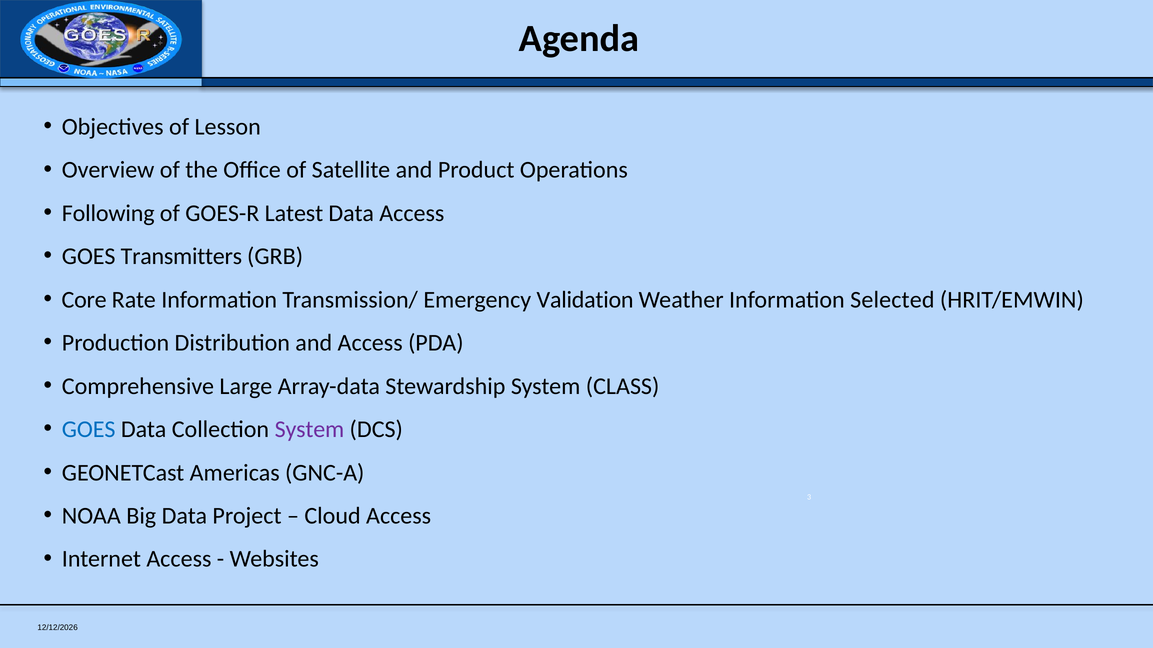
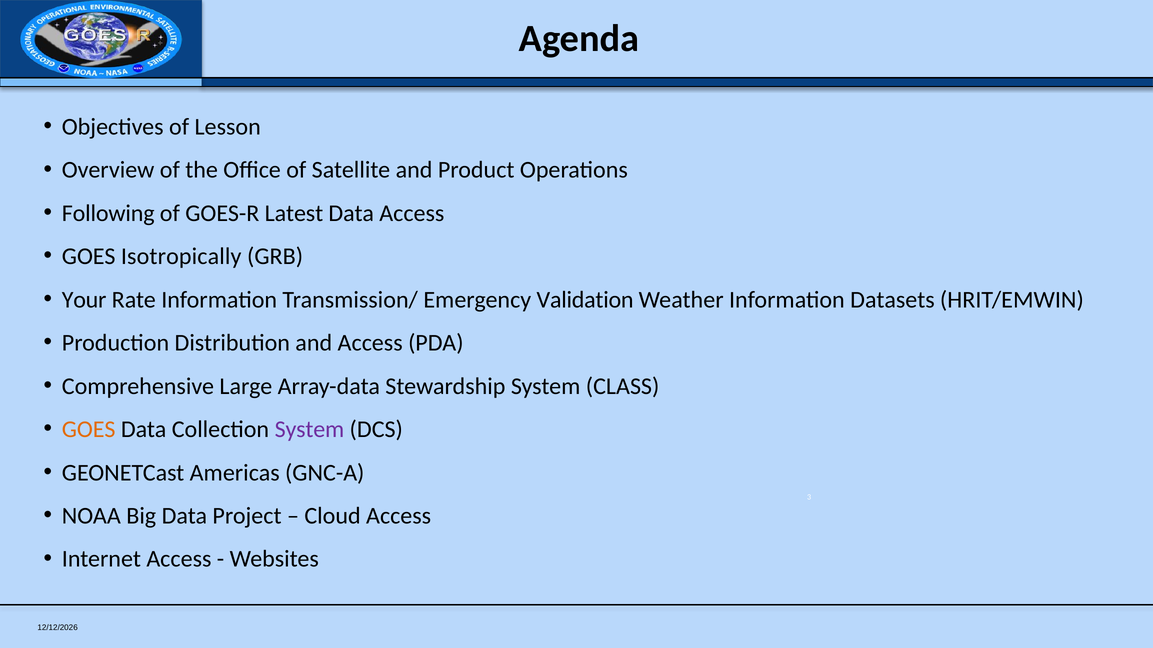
Transmitters: Transmitters -> Isotropically (181, 257)
Core: Core -> Your (84, 300)
Selected: Selected -> Datasets (892, 300)
GOES colour: blue -> orange (89, 430)
